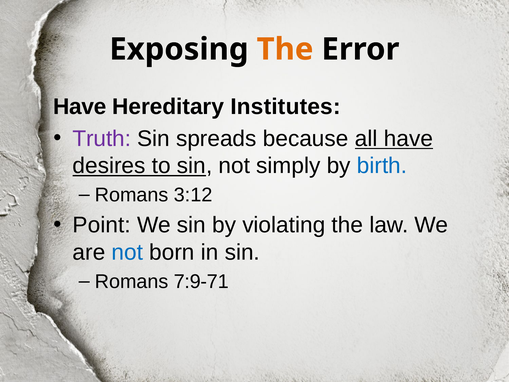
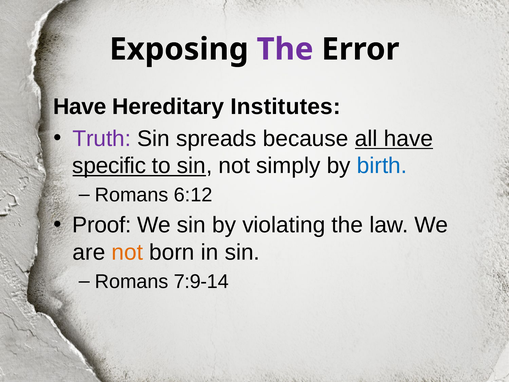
The colour: orange -> purple (285, 49)
desires: desires -> specific (109, 166)
3:12: 3:12 -> 6:12 (193, 195)
Point: Point -> Proof (102, 225)
not colour: blue -> orange (127, 252)
7:9-71: 7:9-71 -> 7:9-14 (201, 281)
